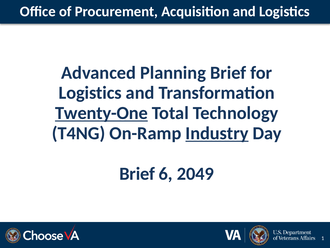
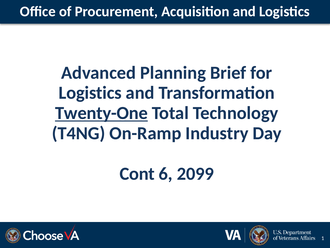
Industry underline: present -> none (217, 133)
Brief: Brief -> Cont (137, 173)
2049: 2049 -> 2099 (195, 173)
